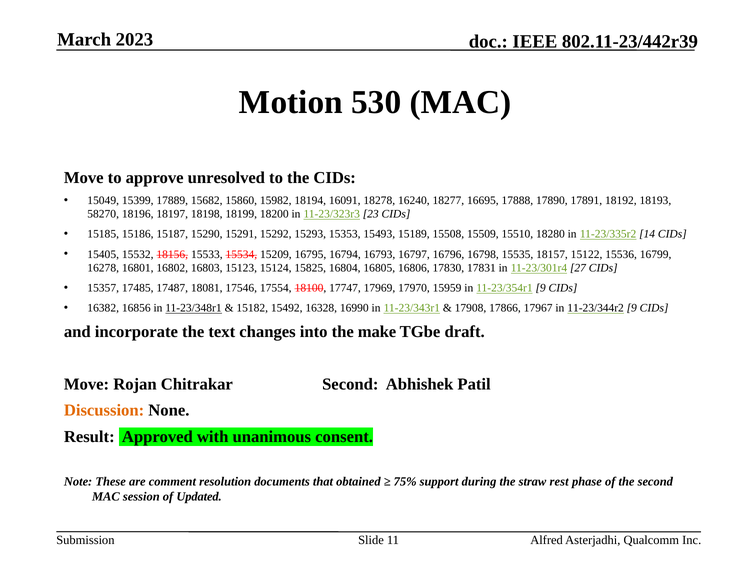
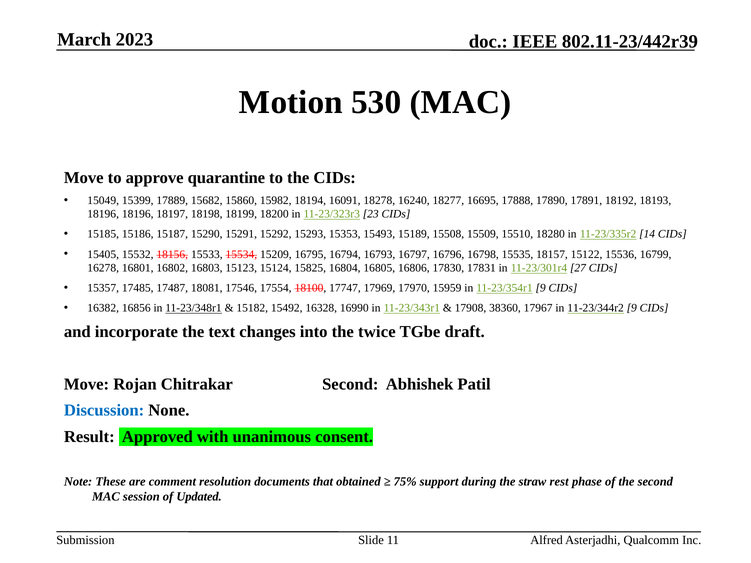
unresolved: unresolved -> quarantine (226, 178)
58270: 58270 -> 18196 (103, 214)
17866: 17866 -> 38360 (505, 308)
make: make -> twice (377, 332)
Discussion colour: orange -> blue (104, 411)
